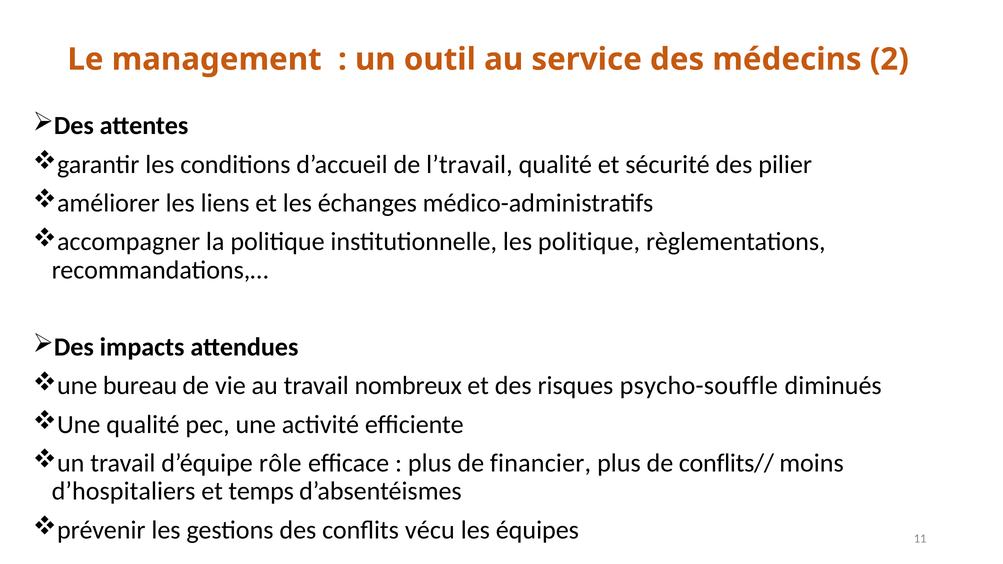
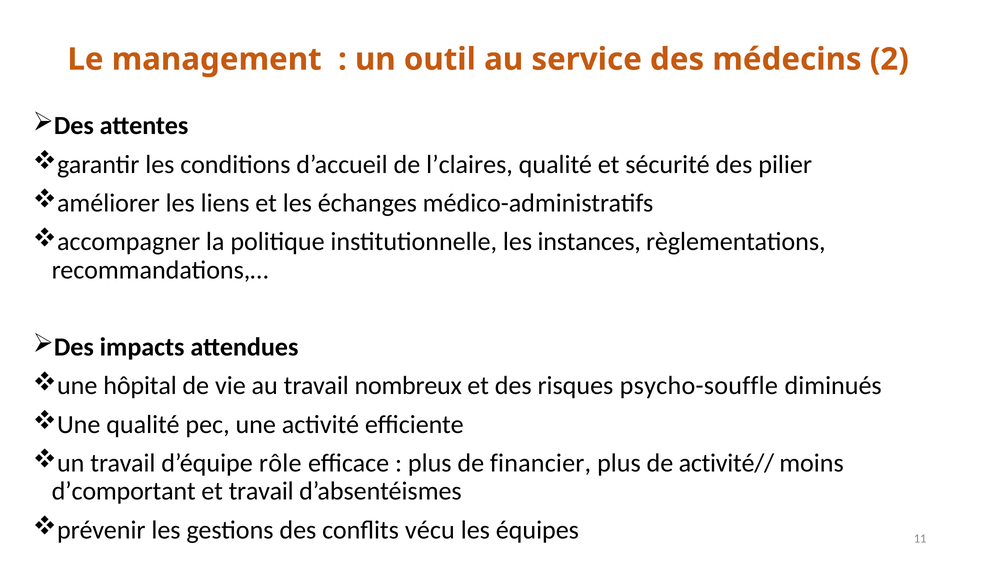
l’travail: l’travail -> l’claires (470, 164)
les politique: politique -> instances (589, 242)
bureau: bureau -> hôpital (140, 386)
conflits//: conflits// -> activité// (726, 463)
d’hospitaliers: d’hospitaliers -> d’comportant (124, 491)
et temps: temps -> travail (261, 491)
